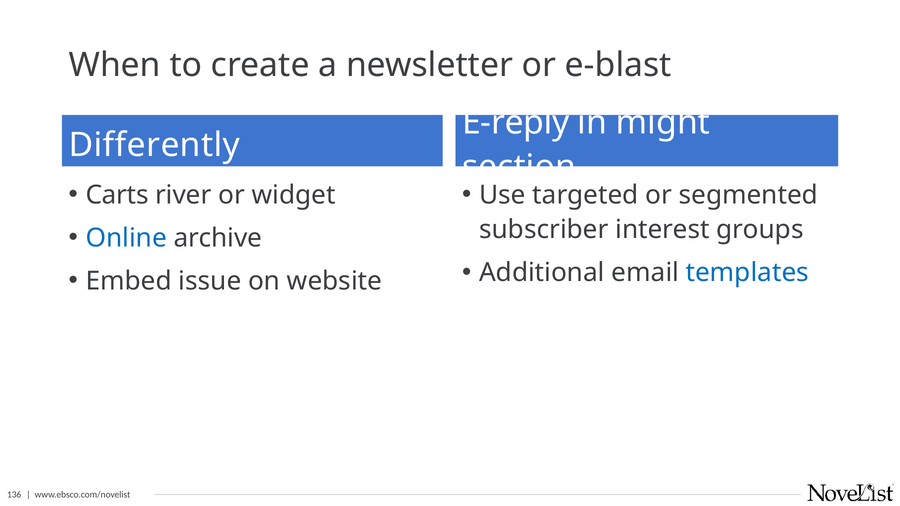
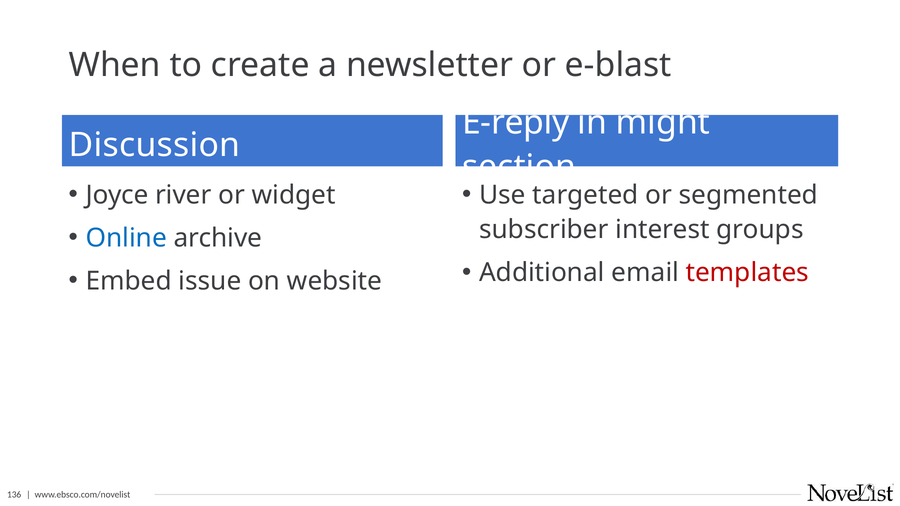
Differently: Differently -> Discussion (154, 145)
Carts: Carts -> Joyce (117, 195)
templates colour: blue -> red (747, 273)
